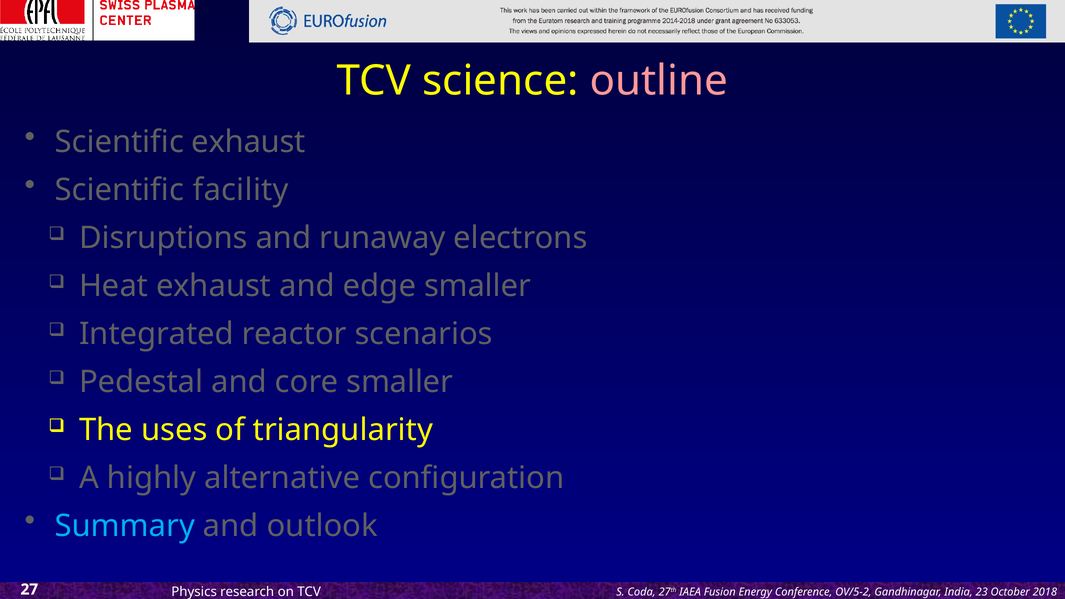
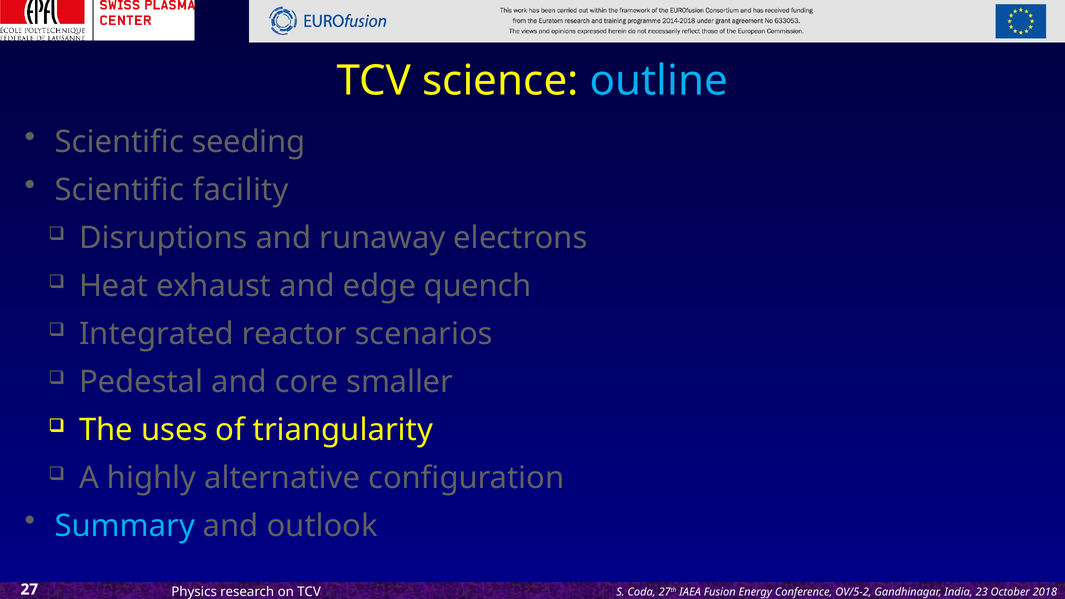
outline colour: pink -> light blue (659, 81)
Scientific exhaust: exhaust -> seeding (248, 142)
edge smaller: smaller -> quench (478, 286)
